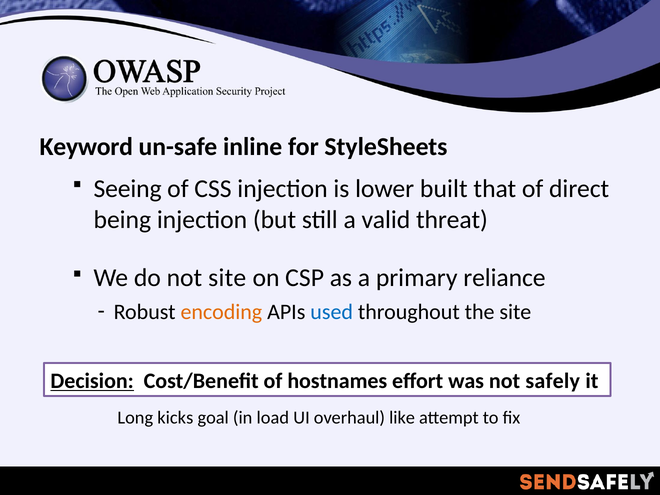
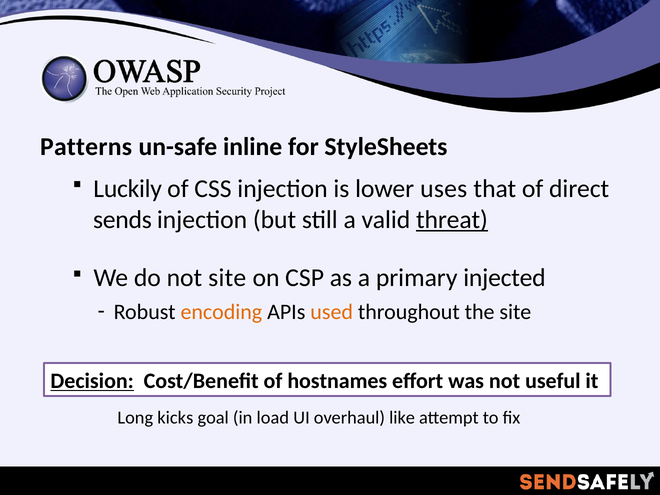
Keyword: Keyword -> Patterns (86, 147)
Seeing: Seeing -> Luckily (128, 189)
built: built -> uses (444, 189)
being: being -> sends (122, 220)
threat underline: none -> present (452, 220)
reliance: reliance -> injected (504, 278)
used colour: blue -> orange (332, 312)
safely: safely -> useful (553, 381)
